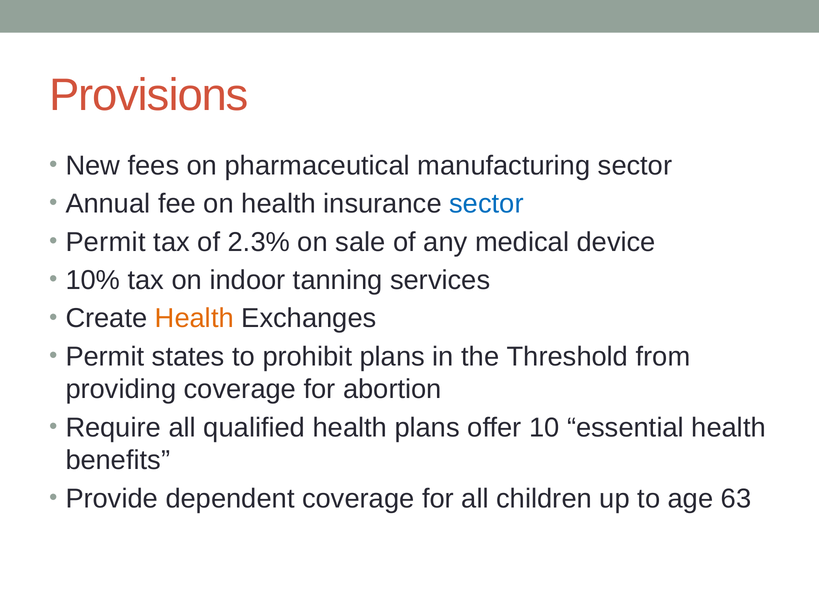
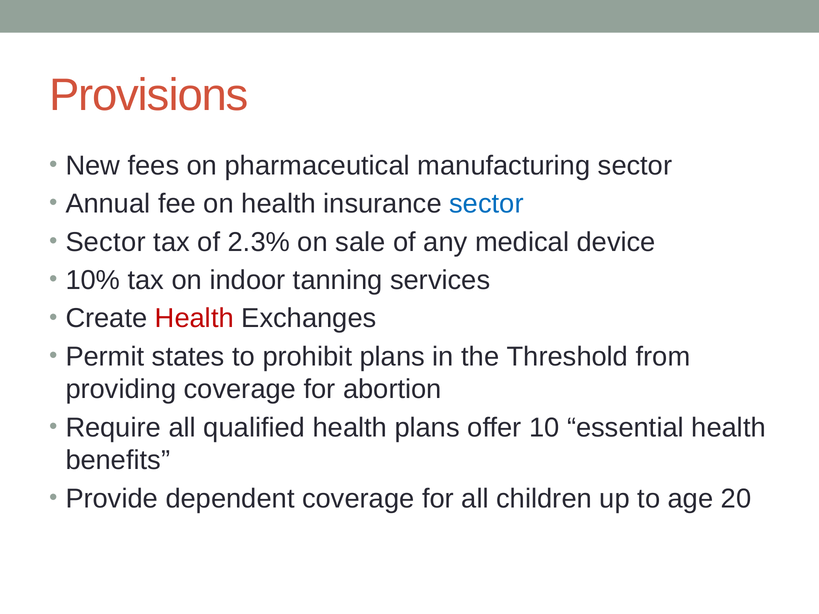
Permit: Permit -> Sector (106, 242)
Health colour: orange -> red (194, 319)
63: 63 -> 20 (736, 499)
